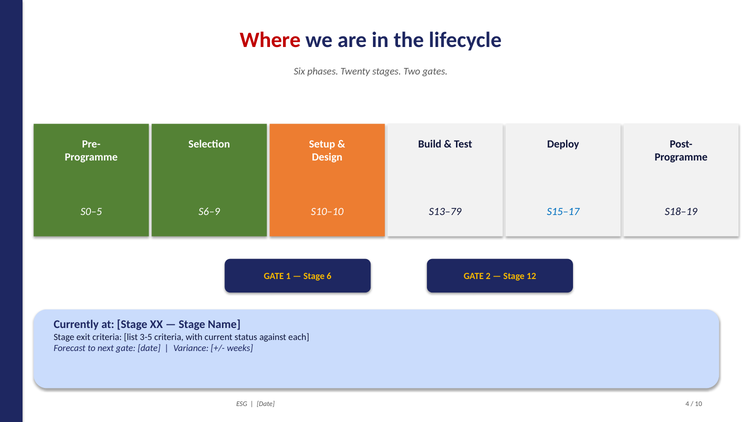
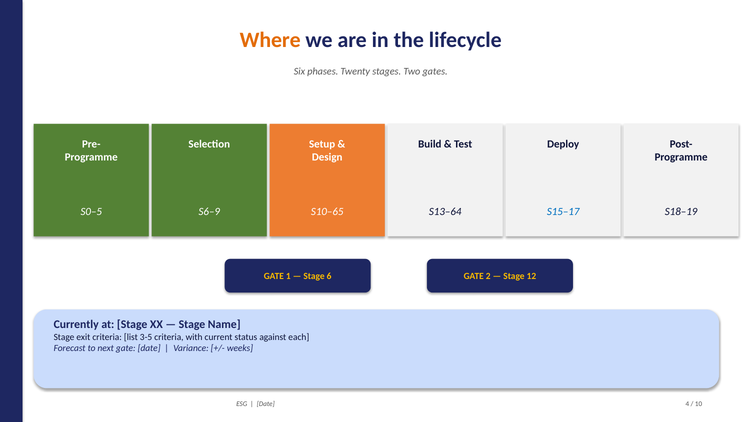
Where colour: red -> orange (270, 40)
S10–10: S10–10 -> S10–65 (327, 211)
S13–79: S13–79 -> S13–64 (445, 211)
